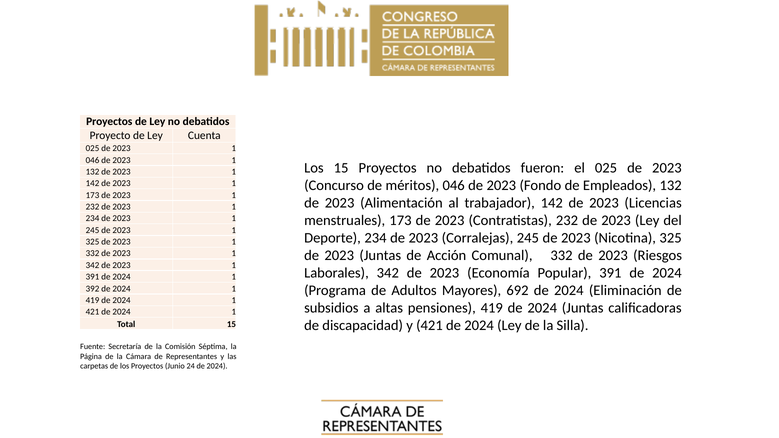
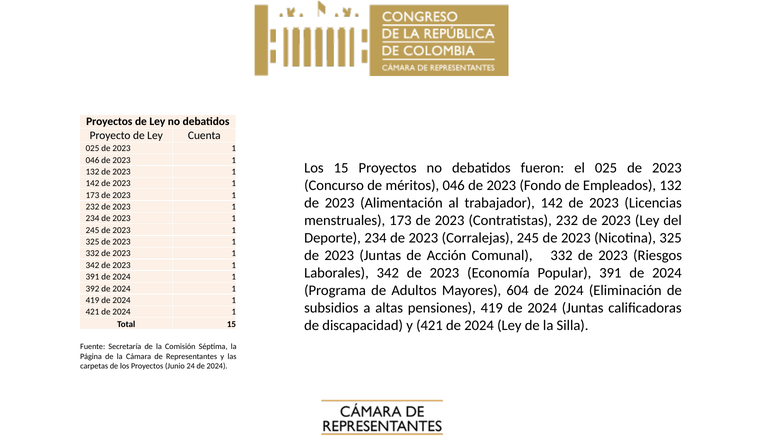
692: 692 -> 604 (517, 291)
